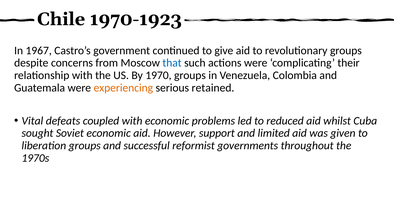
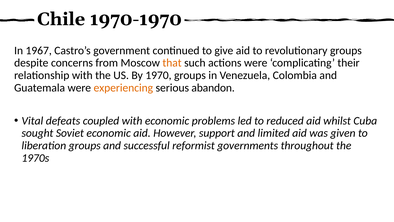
1970-1923: 1970-1923 -> 1970-1970 (136, 19)
that colour: blue -> orange (172, 63)
retained: retained -> abandon (213, 88)
